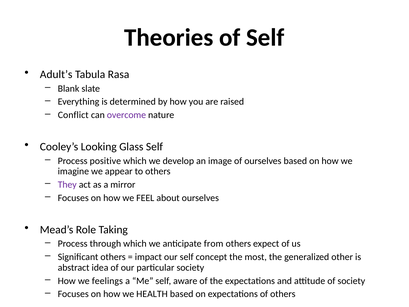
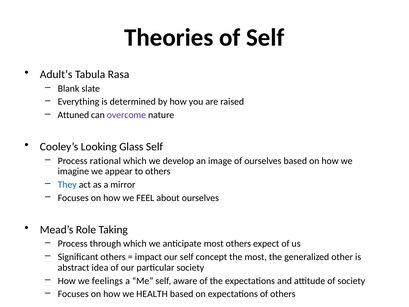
Conflict: Conflict -> Attuned (73, 115)
positive: positive -> rational (105, 161)
They colour: purple -> blue (67, 185)
anticipate from: from -> most (214, 244)
